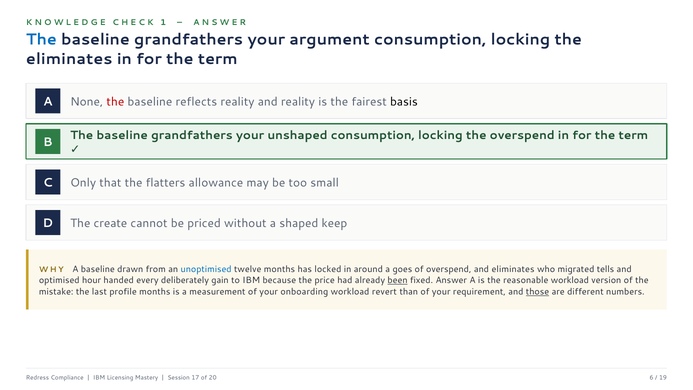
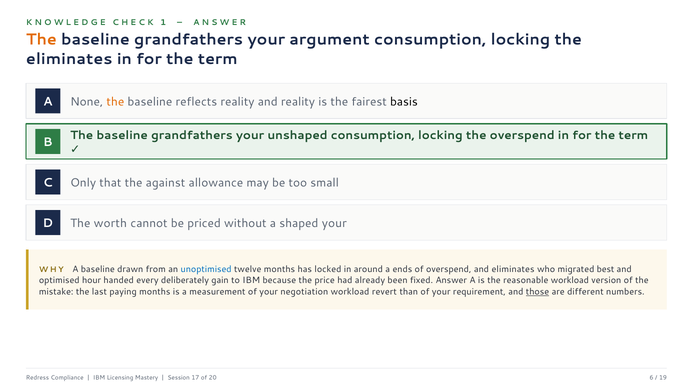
The colour: blue -> orange (41, 40)
the colour: red -> orange (115, 102)
flatters: flatters -> against (165, 183)
create: create -> worth (110, 223)
shaped keep: keep -> your (334, 223)
goes: goes -> ends (402, 269)
tells: tells -> best (606, 269)
been underline: present -> none (398, 280)
profile: profile -> paying (123, 292)
onboarding: onboarding -> negotiation (304, 292)
